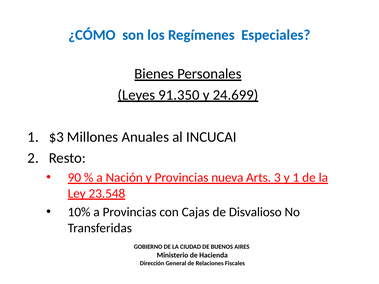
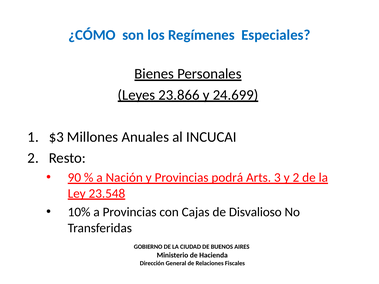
91.350: 91.350 -> 23.866 (179, 95)
nueva: nueva -> podrá (227, 178)
y 1: 1 -> 2 (296, 178)
